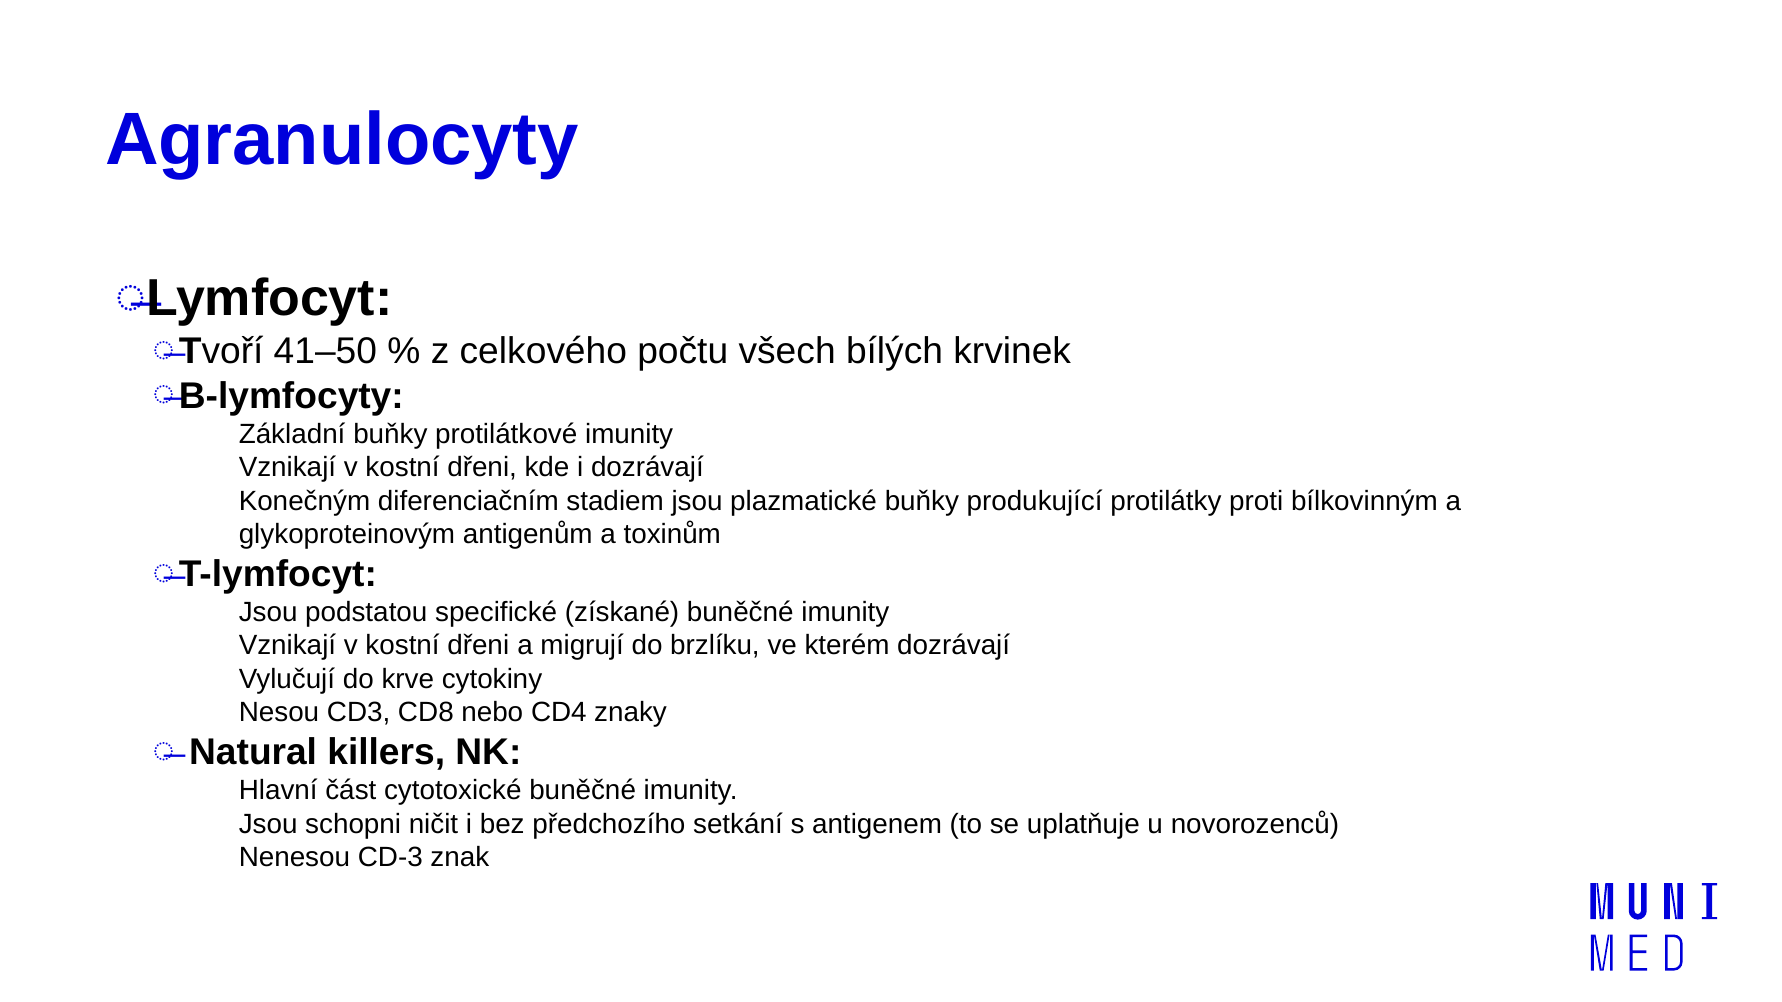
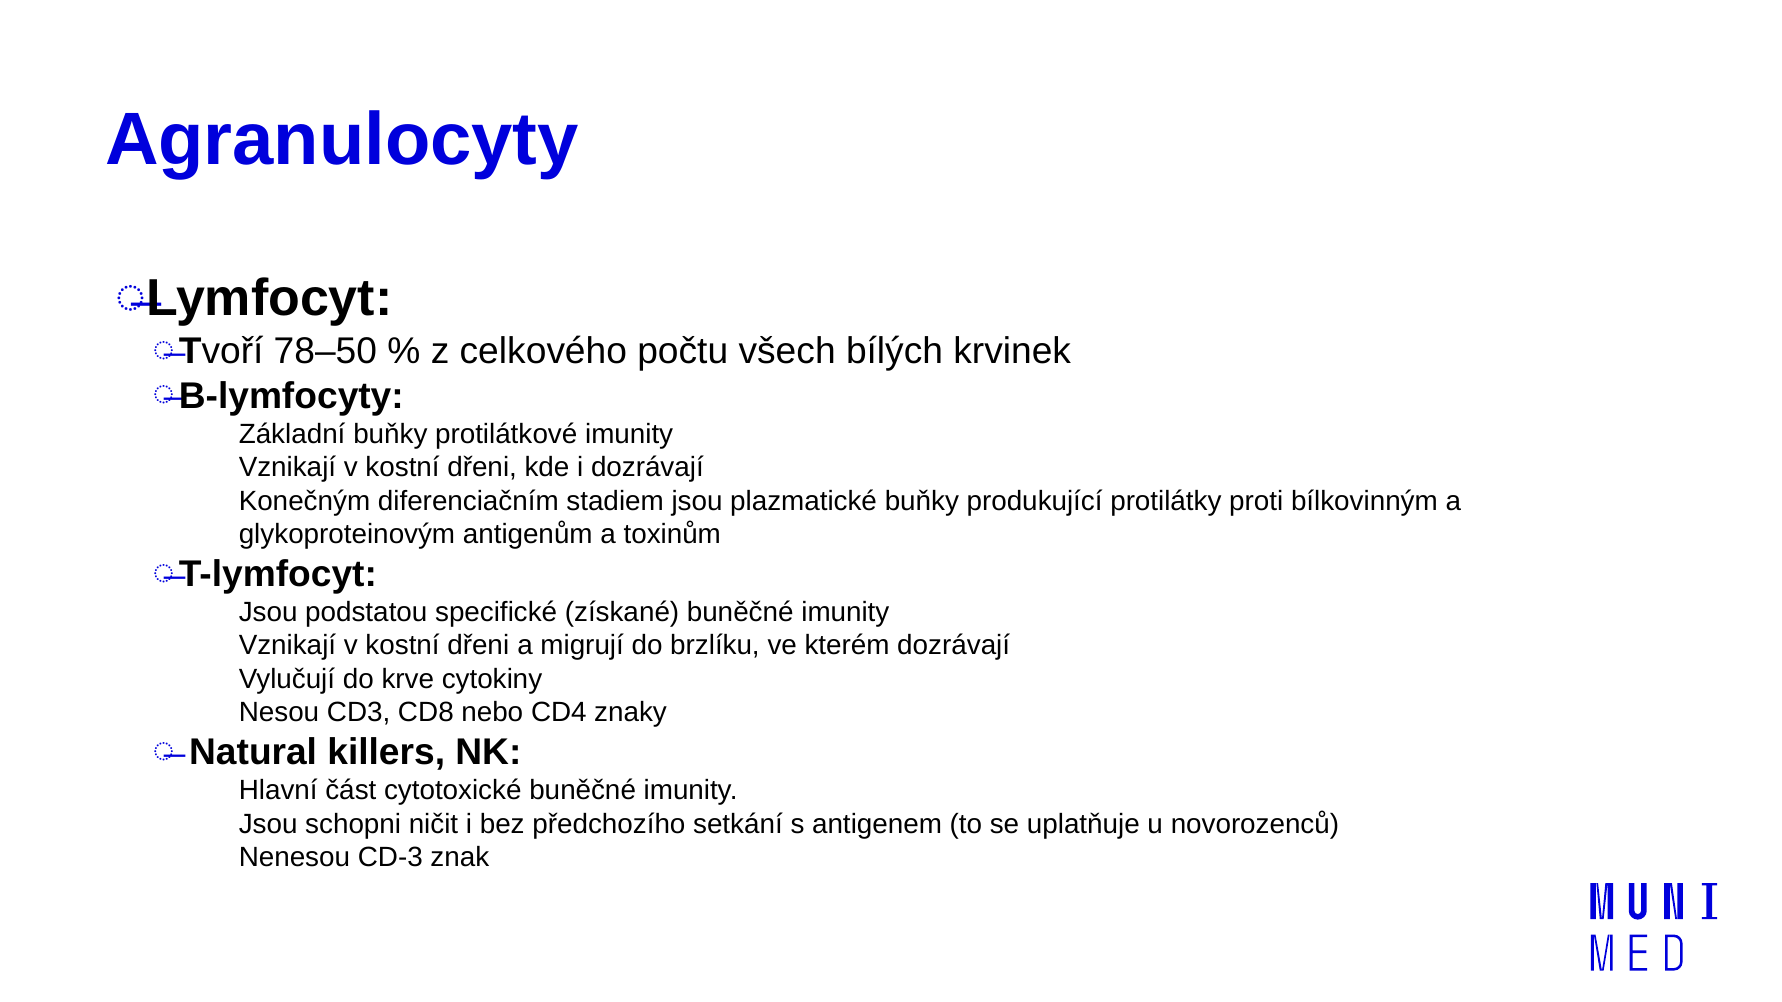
41–50: 41–50 -> 78–50 (325, 351)
